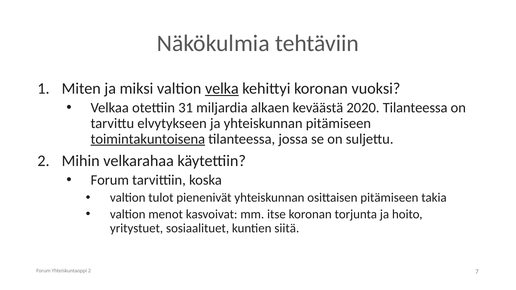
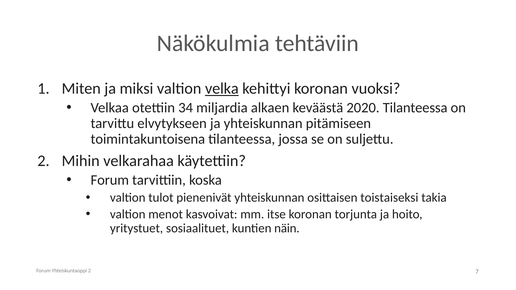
31: 31 -> 34 (186, 108)
toimintakuntoisena underline: present -> none (148, 139)
osittaisen pitämiseen: pitämiseen -> toistaiseksi (389, 198)
siitä: siitä -> näin (287, 228)
